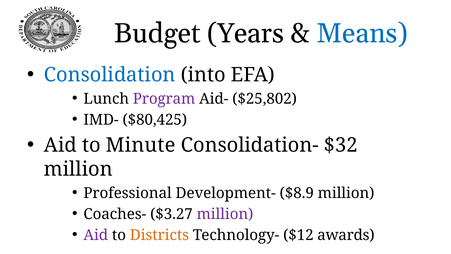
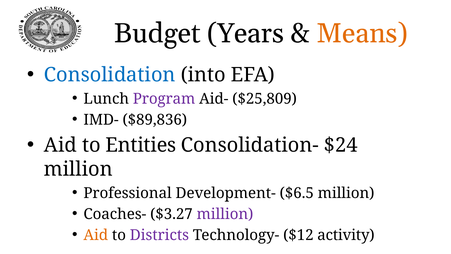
Means colour: blue -> orange (362, 33)
$25,802: $25,802 -> $25,809 (265, 99)
$80,425: $80,425 -> $89,836 (155, 120)
Minute: Minute -> Entities (141, 145)
$32: $32 -> $24 (341, 145)
$8.9: $8.9 -> $6.5 (297, 193)
Aid colour: purple -> orange (96, 235)
Districts colour: orange -> purple (159, 235)
awards: awards -> activity (346, 235)
